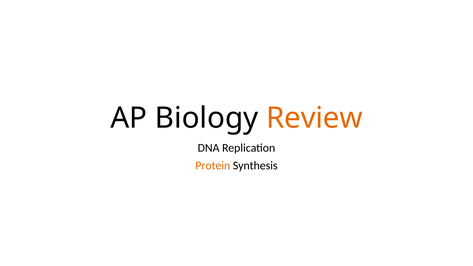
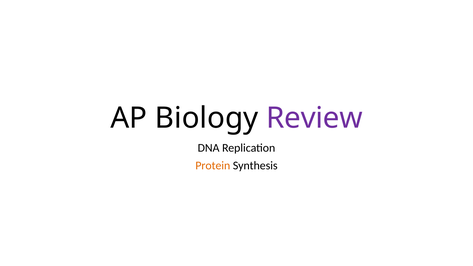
Review colour: orange -> purple (314, 118)
